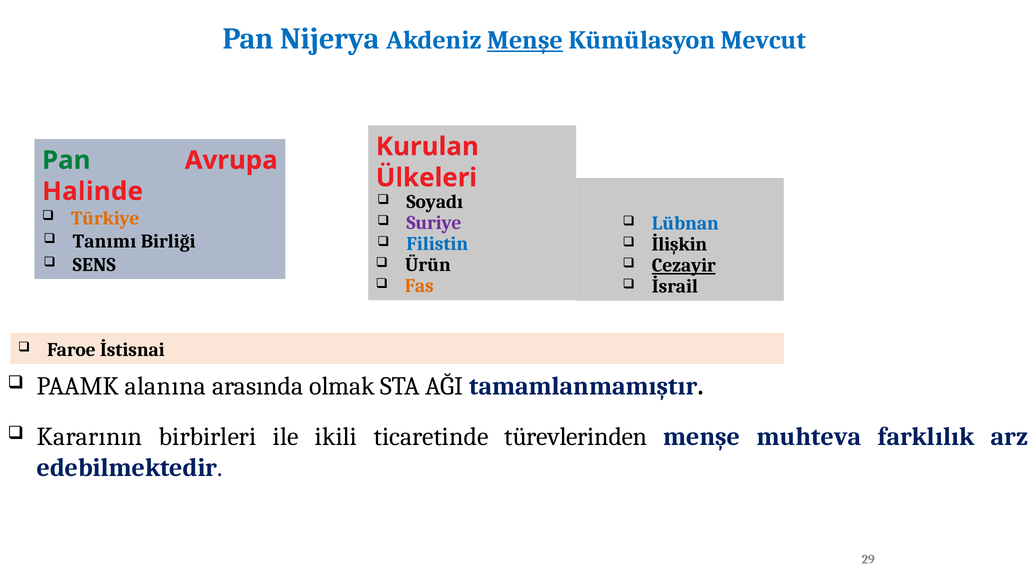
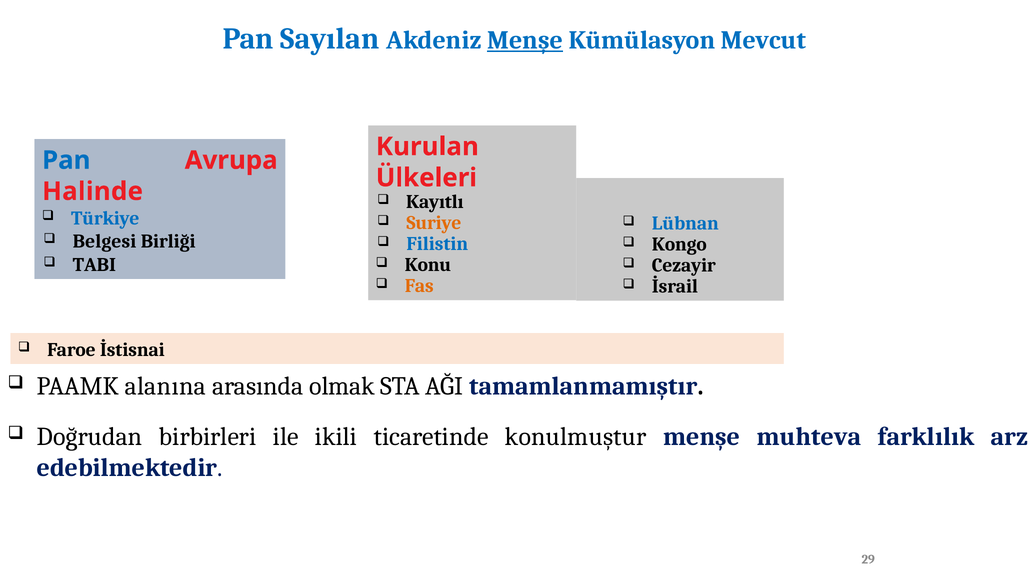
Nijerya: Nijerya -> Sayılan (330, 39)
Pan colour: green -> blue (66, 160)
Soyadı: Soyadı -> Kayıtlı (435, 202)
Türkiye colour: orange -> blue (105, 218)
Suriye colour: purple -> orange (434, 223)
Tanımı: Tanımı -> Belgesi (105, 241)
İlişkin: İlişkin -> Kongo (679, 244)
SENS: SENS -> TABI (94, 265)
Ürün: Ürün -> Konu (428, 265)
Cezayir underline: present -> none (684, 265)
Kararının: Kararının -> Doğrudan (90, 436)
türevlerinden: türevlerinden -> konulmuştur (576, 436)
